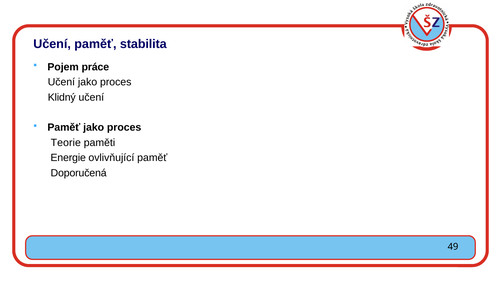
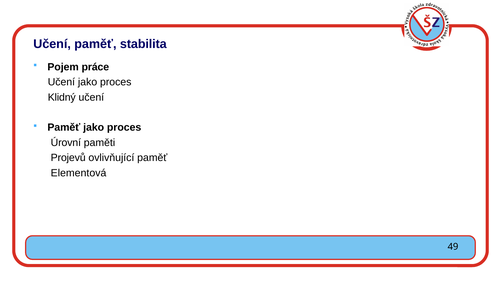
Teorie: Teorie -> Úrovní (66, 143)
Energie: Energie -> Projevů (68, 158)
Doporučená: Doporučená -> Elementová (79, 173)
